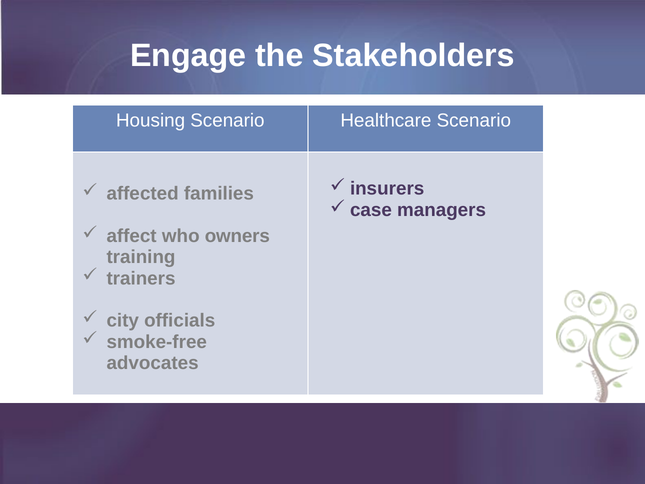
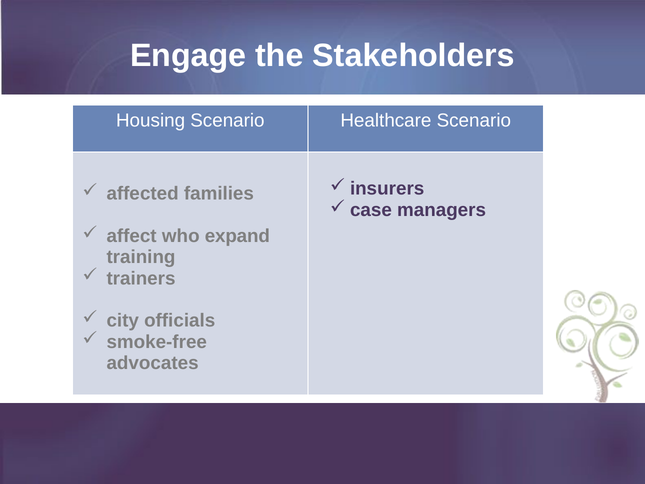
owners: owners -> expand (237, 236)
